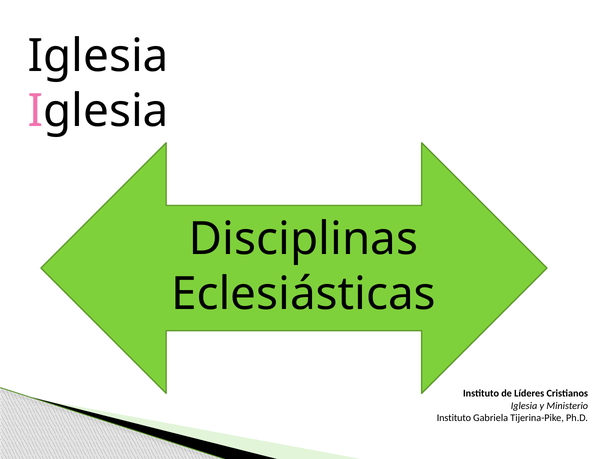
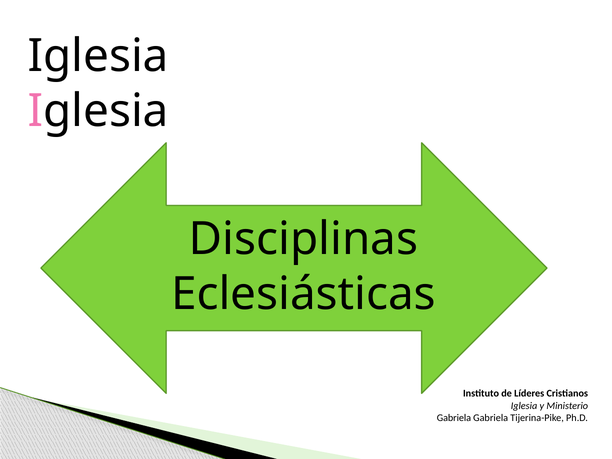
Instituto: Instituto -> Gabriela (454, 418)
